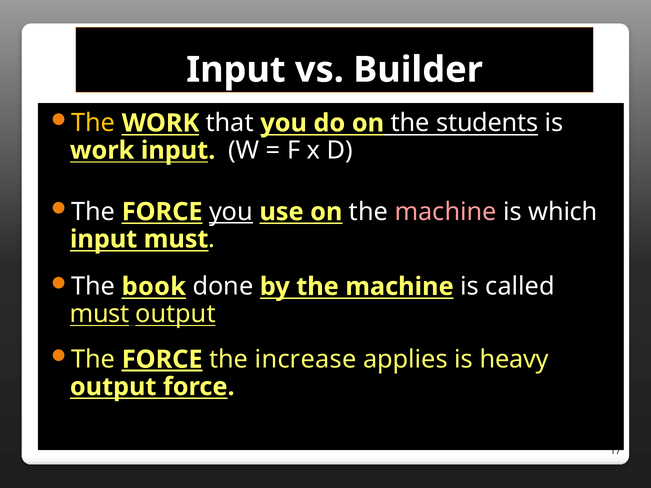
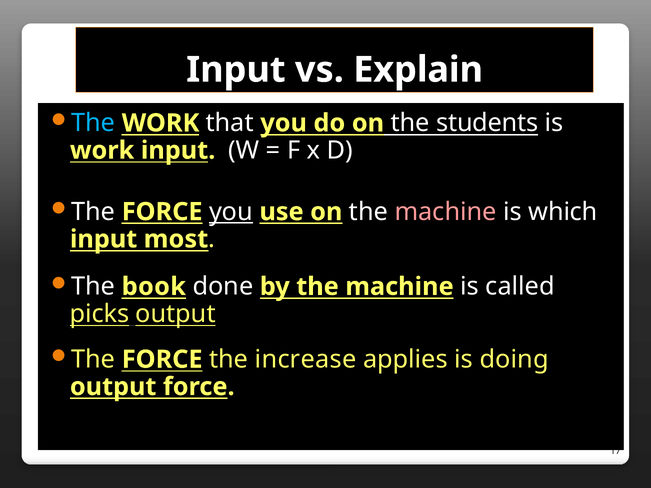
Builder: Builder -> Explain (418, 70)
The colour: yellow -> light blue (93, 123)
input must: must -> most (176, 239)
must: must -> picks (100, 314)
FORCE underline: present -> none (162, 360)
heavy: heavy -> doing (514, 360)
